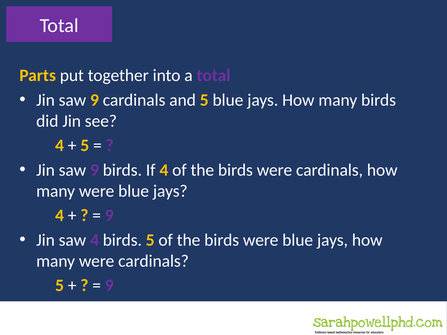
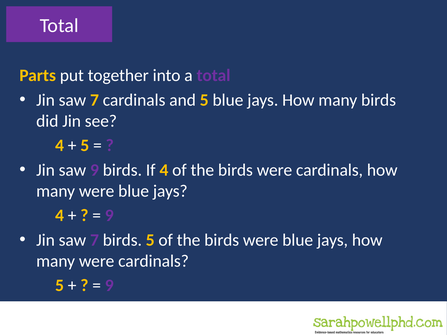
9: 9 -> 7 (94, 100)
4: 4 -> 7 (94, 240)
